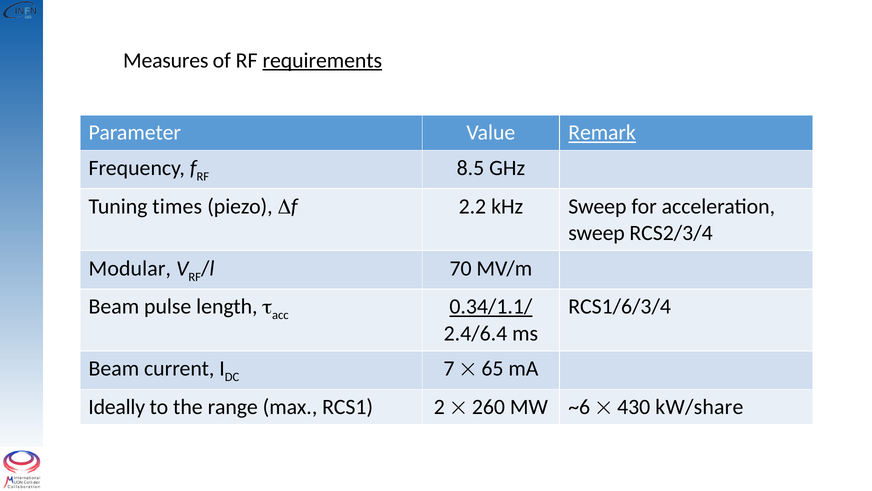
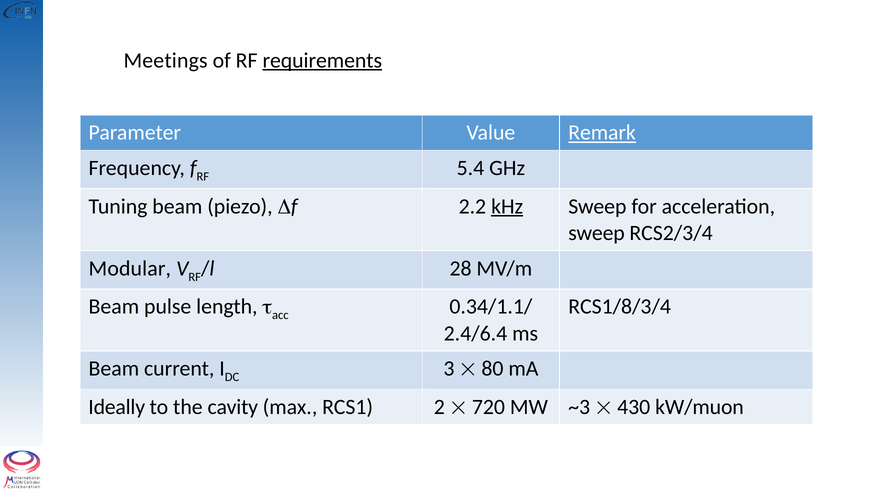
Measures: Measures -> Meetings (166, 60)
8.5: 8.5 -> 5.4 (470, 168)
Tuning times: times -> beam (177, 206)
kHz underline: none -> present (507, 206)
70: 70 -> 28 (461, 268)
0.34/1.1/ underline: present -> none (491, 306)
RCS1/6/3/4: RCS1/6/3/4 -> RCS1/8/3/4 (620, 306)
7: 7 -> 3 (449, 368)
65: 65 -> 80 (492, 368)
range: range -> cavity (233, 407)
260: 260 -> 720 (488, 407)
~6: ~6 -> ~3 (579, 407)
kW/share: kW/share -> kW/muon (700, 407)
